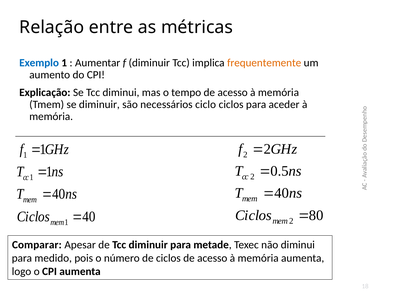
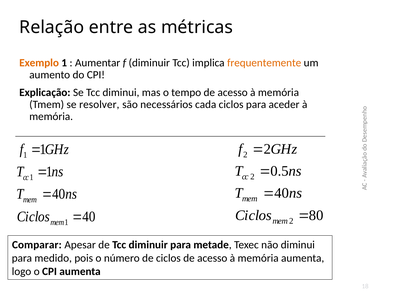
Exemplo colour: blue -> orange (39, 63)
se diminuir: diminuir -> resolver (99, 105)
ciclo: ciclo -> cada (206, 105)
